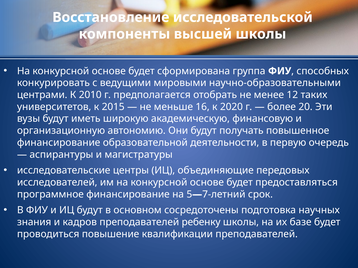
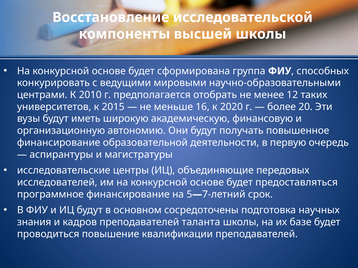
ребенку: ребенку -> таланта (201, 222)
